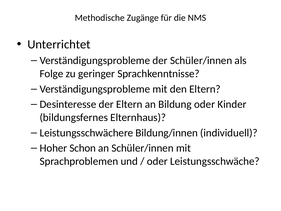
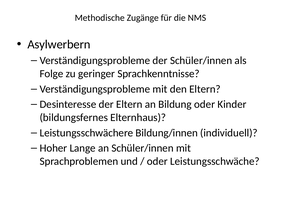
Unterrichtet: Unterrichtet -> Asylwerbern (59, 44)
Schon: Schon -> Lange (83, 148)
